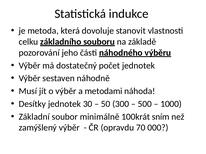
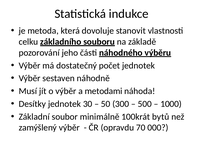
sním: sním -> bytů (161, 117)
